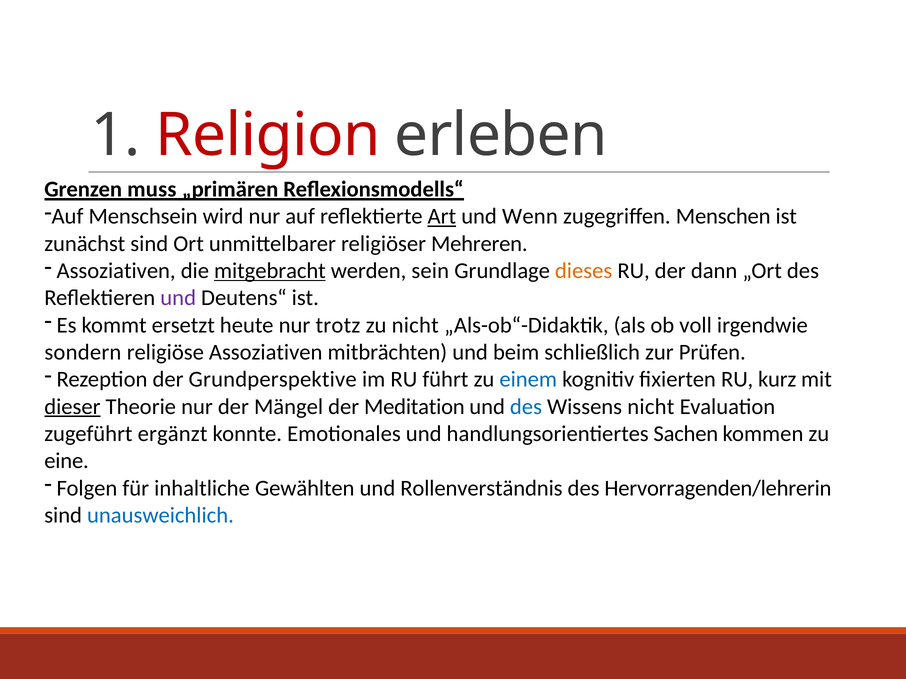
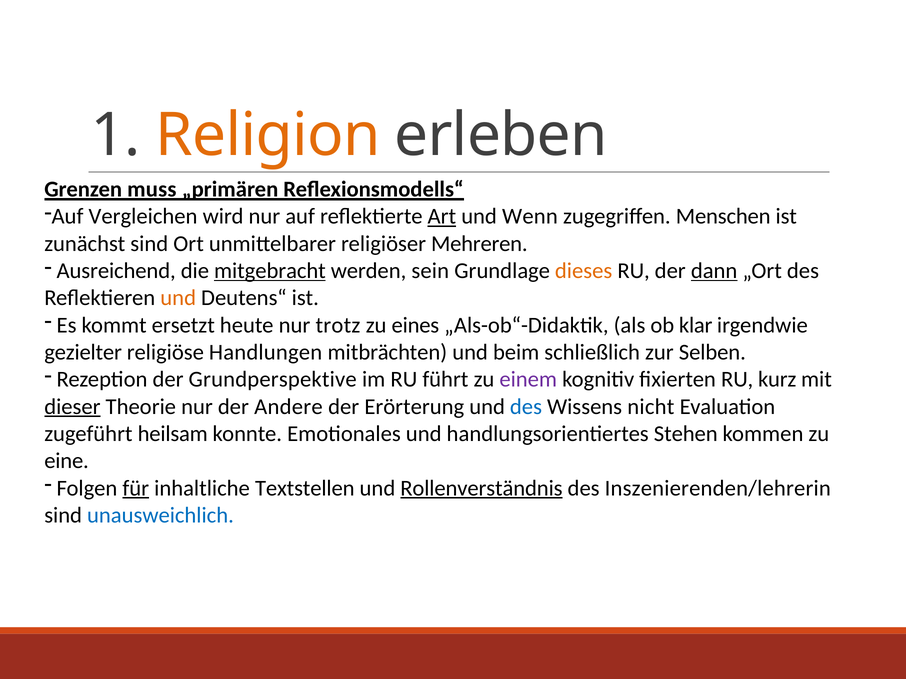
Religion colour: red -> orange (268, 135)
Menschsein: Menschsein -> Vergleichen (143, 217)
Assoziativen: Assoziativen -> Ausreichend (116, 271)
dann underline: none -> present (714, 271)
und colour: purple -> orange (178, 298)
zu nicht: nicht -> eines (415, 325)
voll: voll -> klar (696, 325)
sondern: sondern -> gezielter (83, 353)
religiöse Assoziativen: Assoziativen -> Handlungen (266, 353)
Prüfen: Prüfen -> Selben (712, 353)
einem colour: blue -> purple (528, 380)
Mängel: Mängel -> Andere (288, 407)
Meditation: Meditation -> Erörterung (414, 407)
ergänzt: ergänzt -> heilsam (173, 434)
Sachen: Sachen -> Stehen (686, 434)
für underline: none -> present (136, 488)
Gewählten: Gewählten -> Textstellen (305, 488)
Rollenverständnis underline: none -> present (481, 488)
Hervorragenden/lehrerin: Hervorragenden/lehrerin -> Inszenierenden/lehrerin (718, 488)
